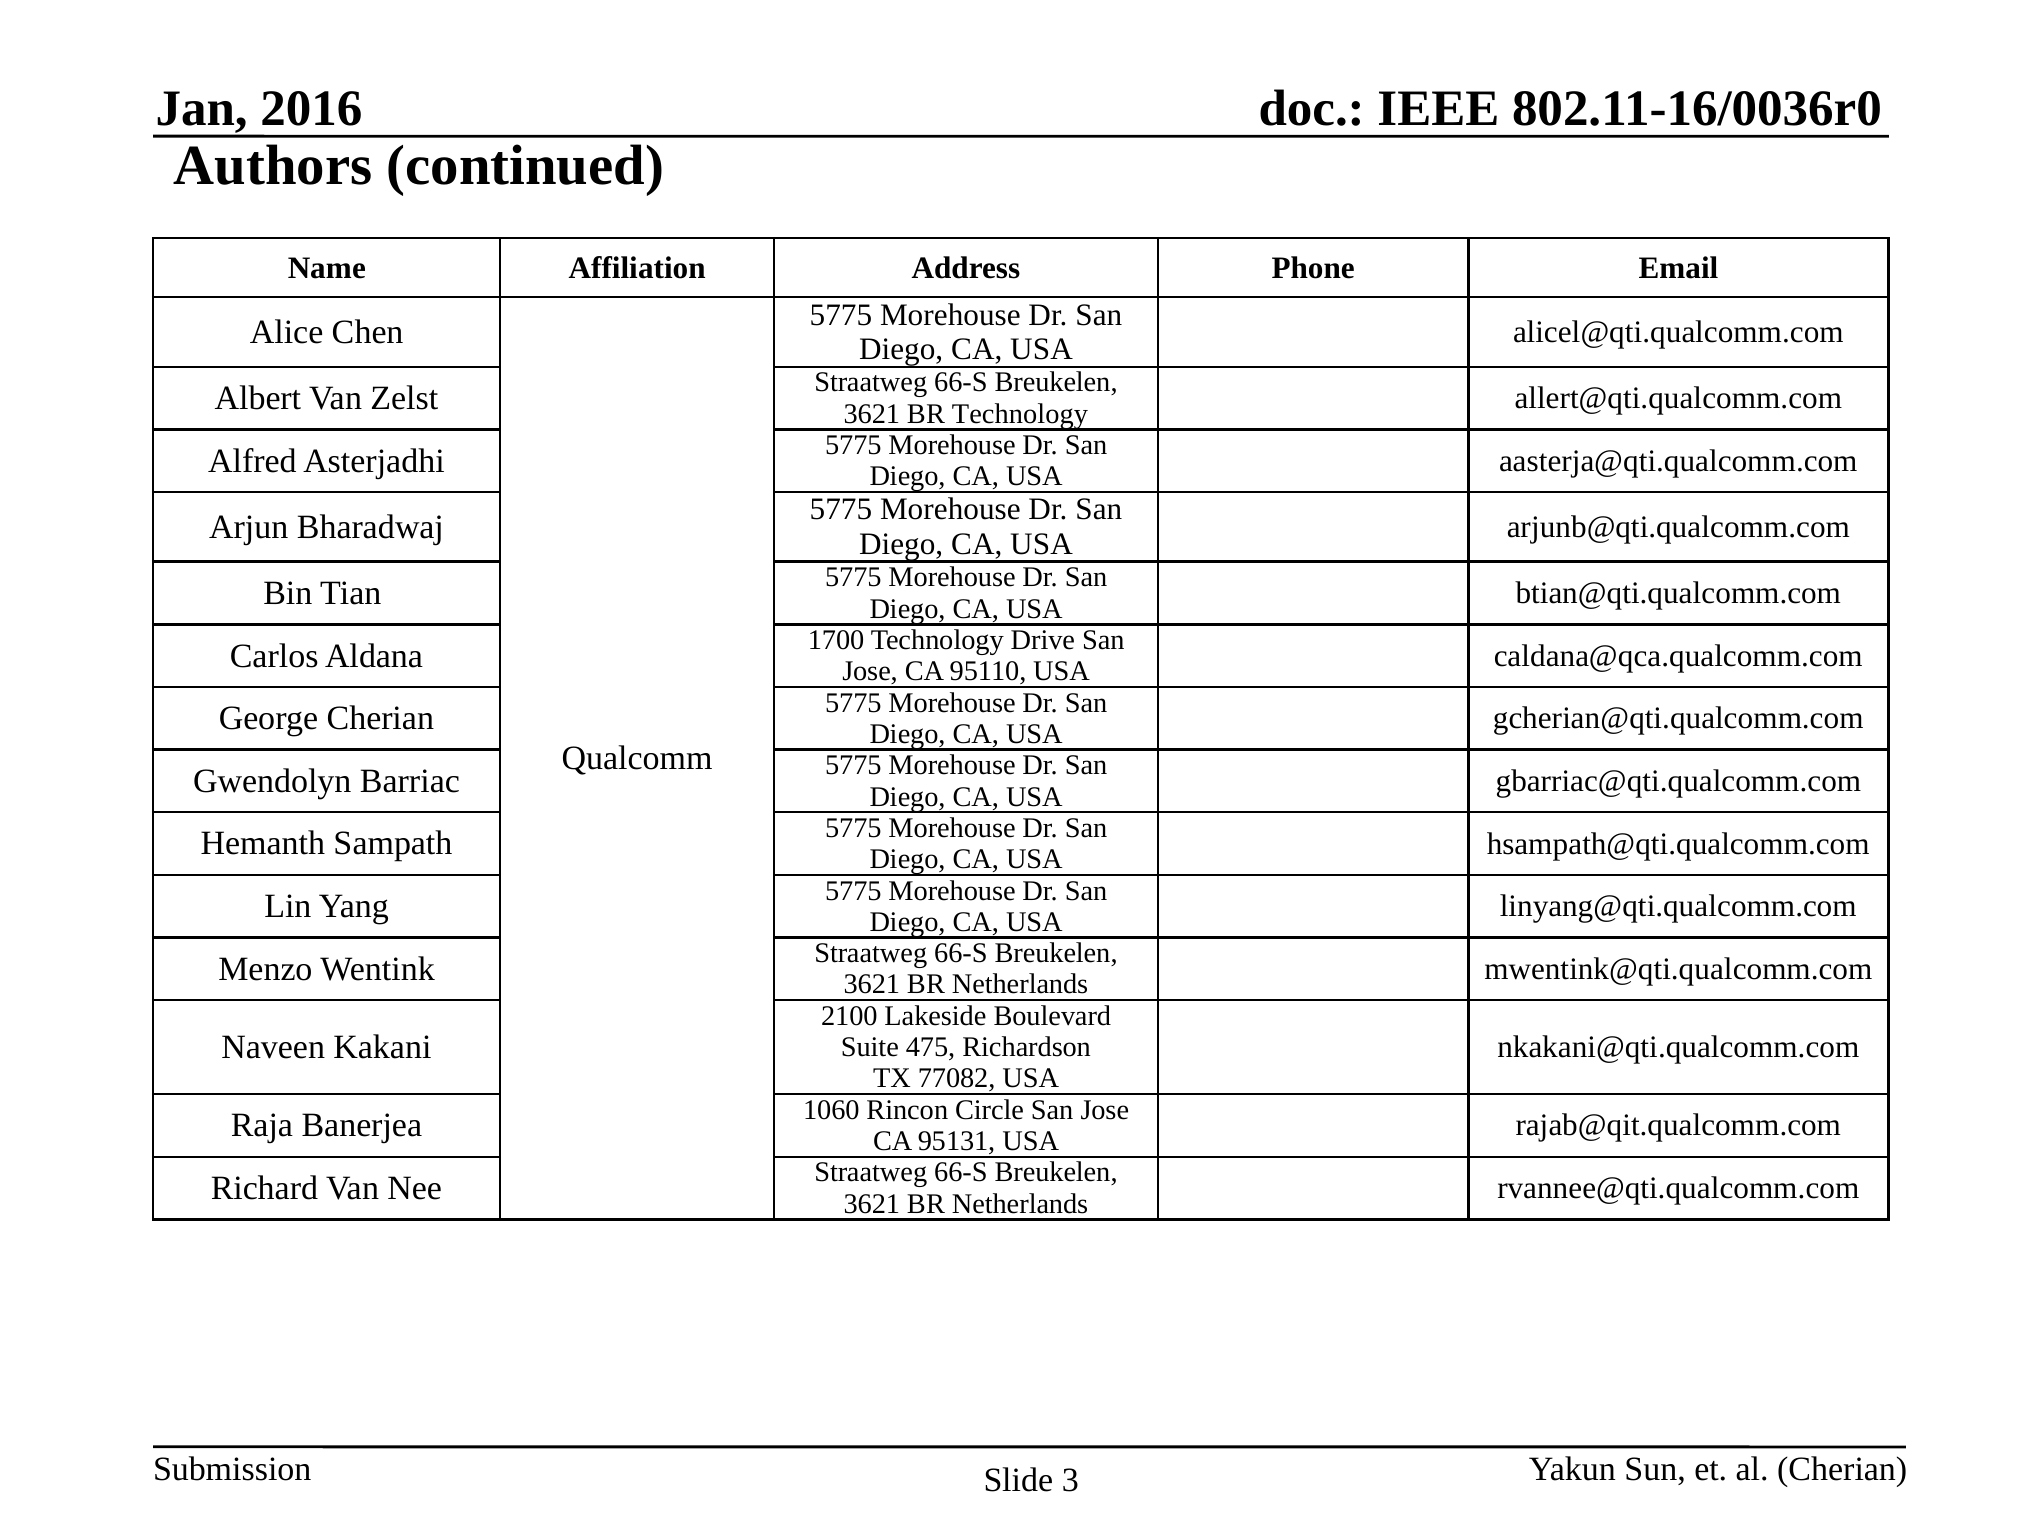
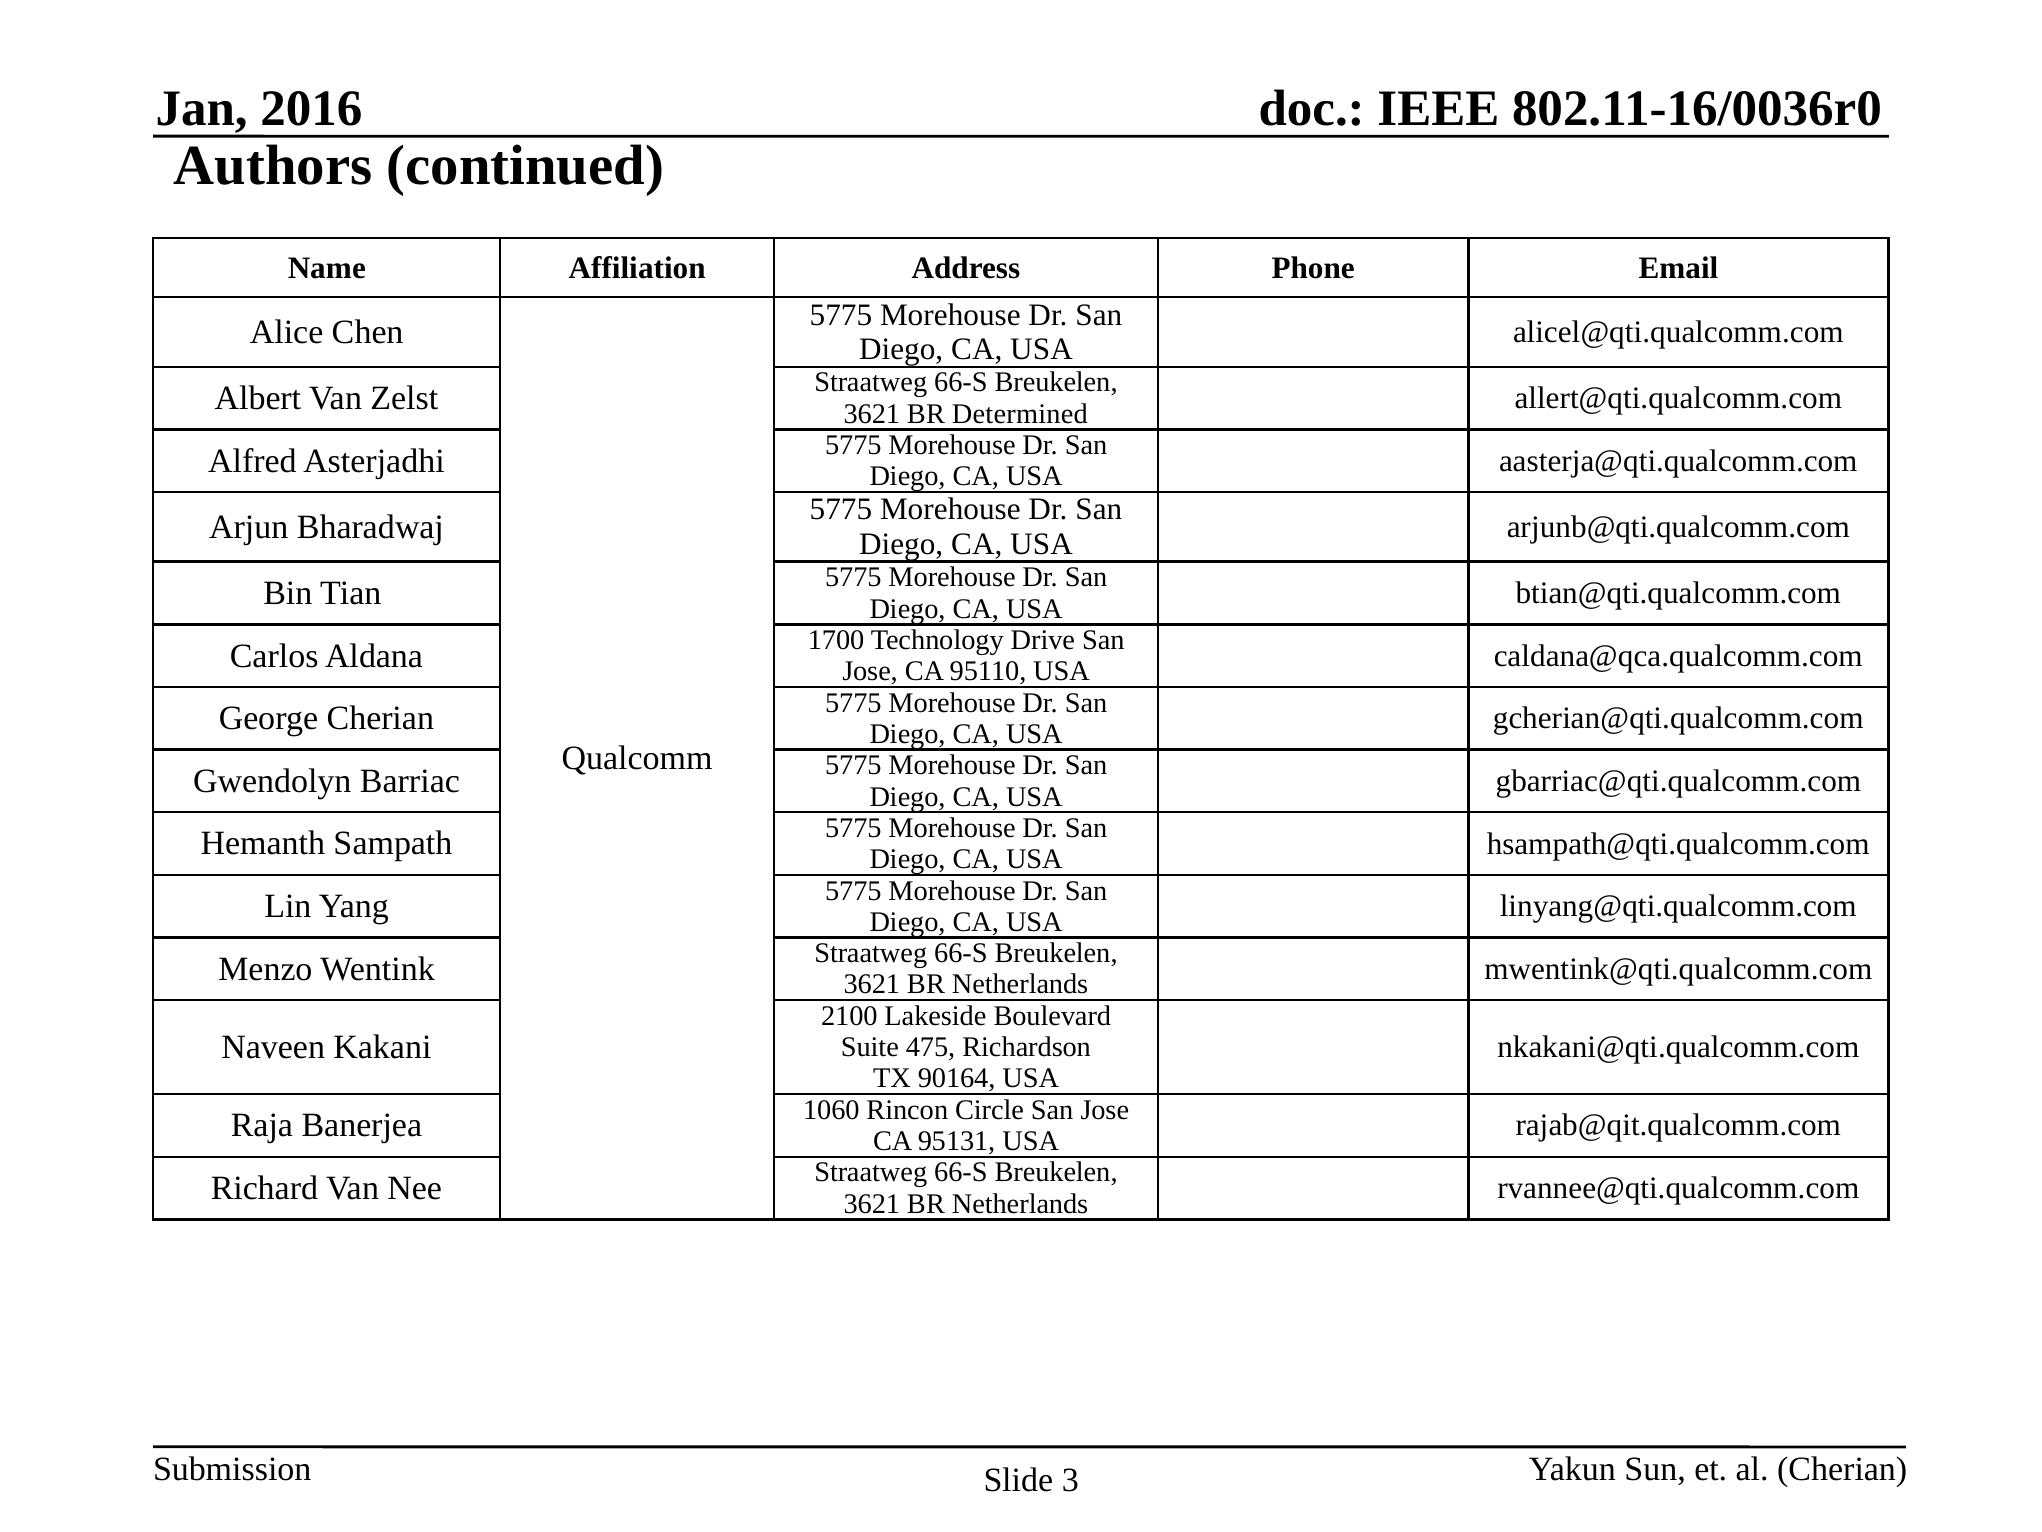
BR Technology: Technology -> Determined (1020, 414)
77082: 77082 -> 90164 (957, 1078)
